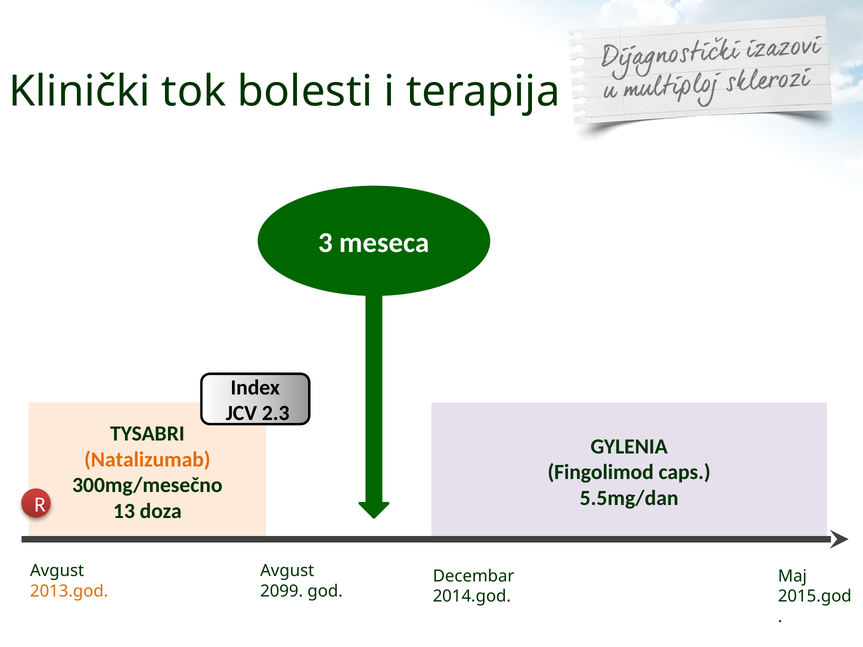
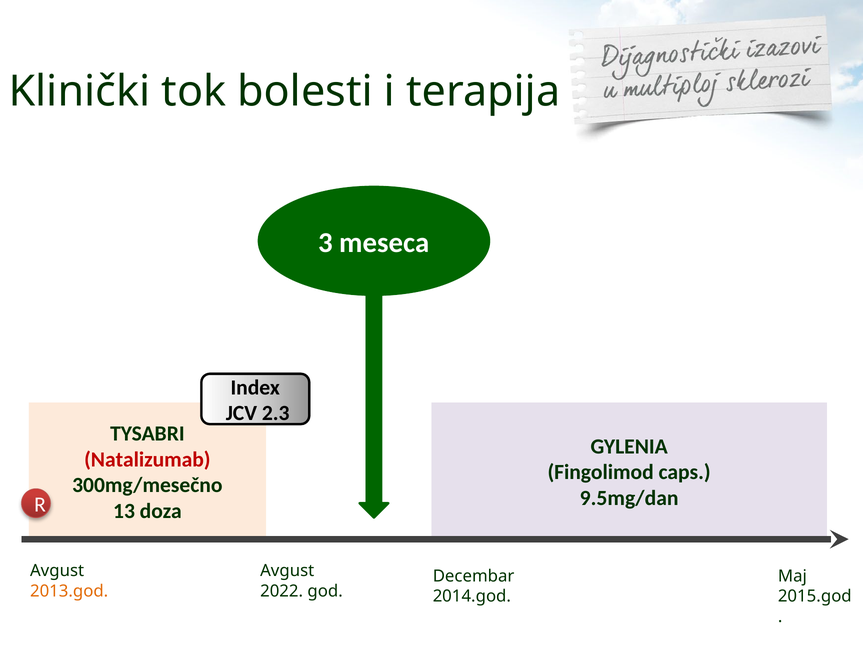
Natalizumab colour: orange -> red (147, 460)
5.5mg/dan: 5.5mg/dan -> 9.5mg/dan (629, 498)
2099: 2099 -> 2022 (282, 591)
